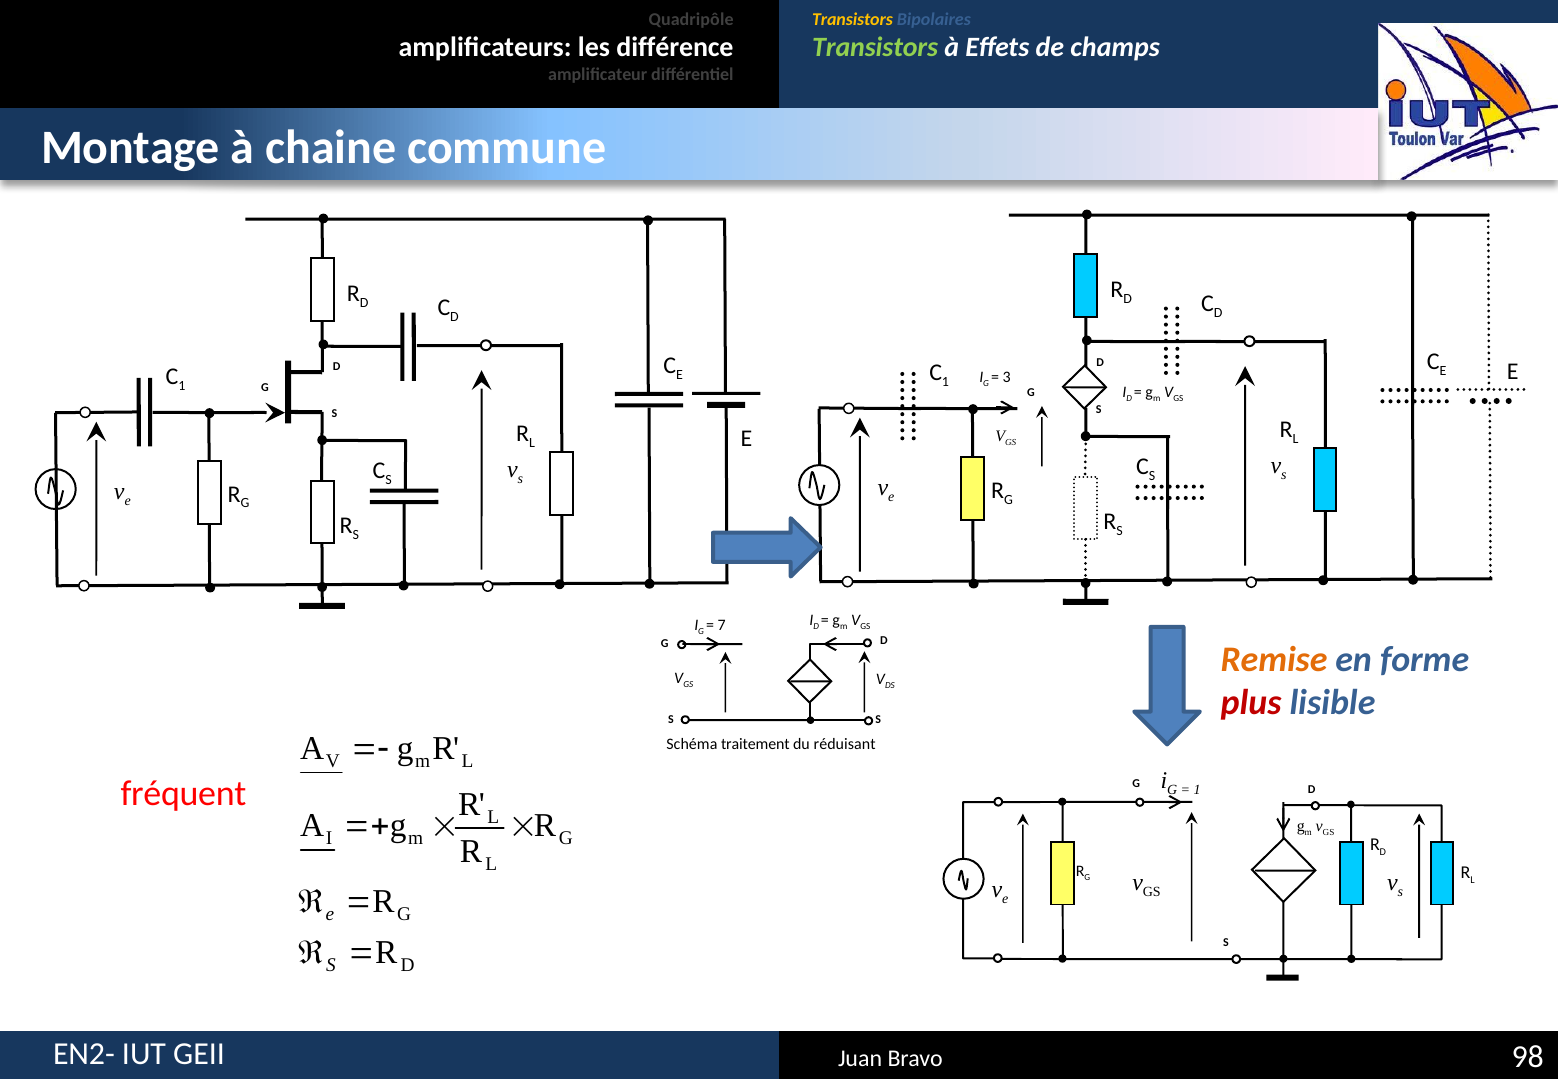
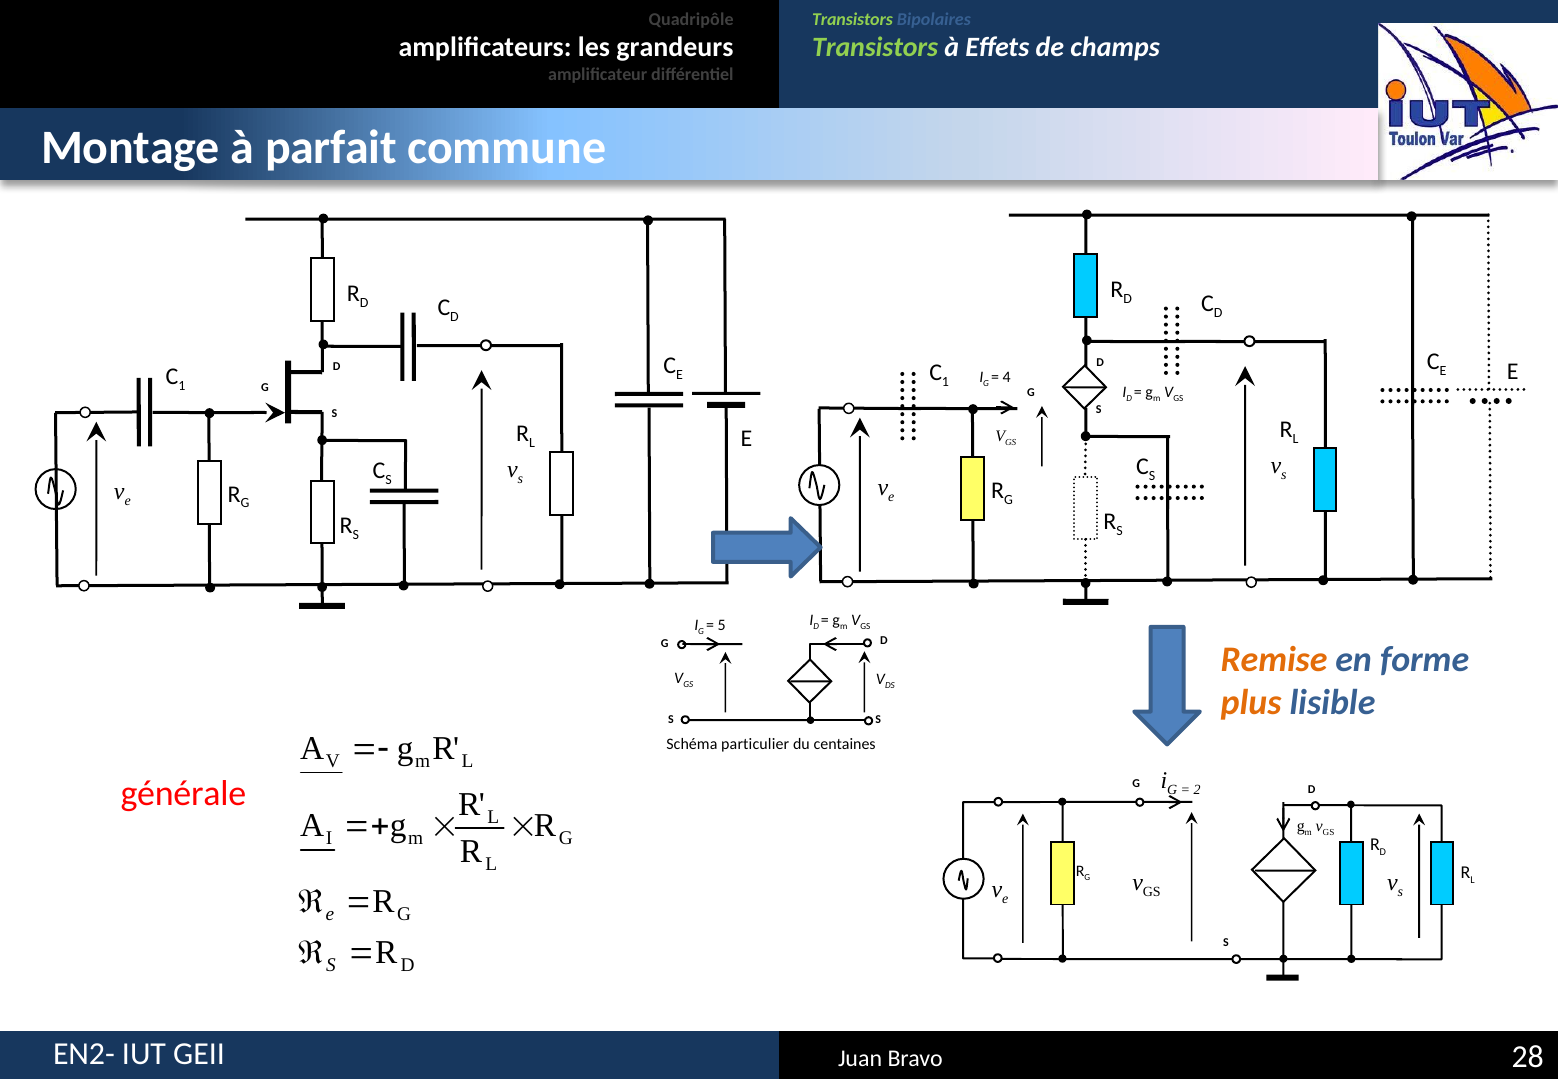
Transistors colour: yellow -> light green (853, 19)
différence: différence -> grandeurs (675, 48)
chaine: chaine -> parfait (331, 147)
3: 3 -> 4 (1007, 377)
7: 7 -> 5 (722, 625)
plus colour: red -> orange (1251, 702)
traitement: traitement -> particulier (755, 744)
réduisant: réduisant -> centaines (845, 744)
1: 1 -> 2 (1197, 789)
fréquent: fréquent -> générale (183, 793)
98: 98 -> 28 (1528, 1056)
